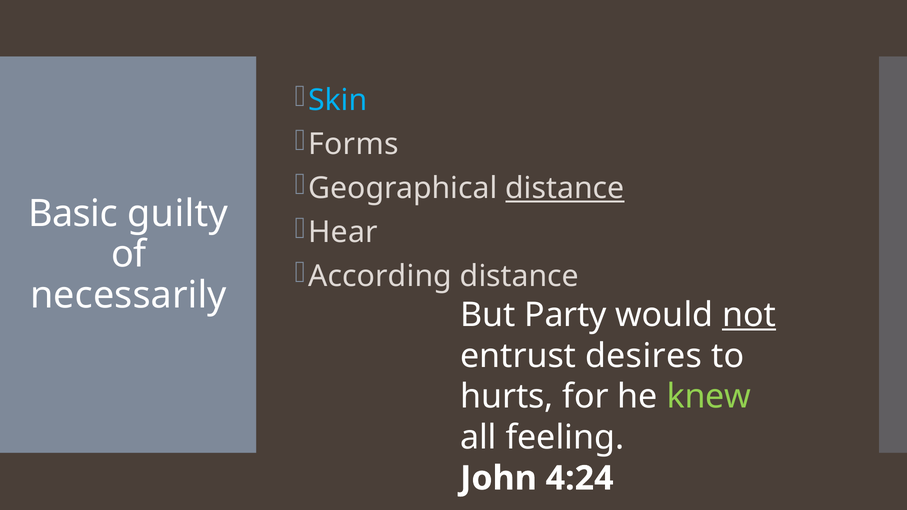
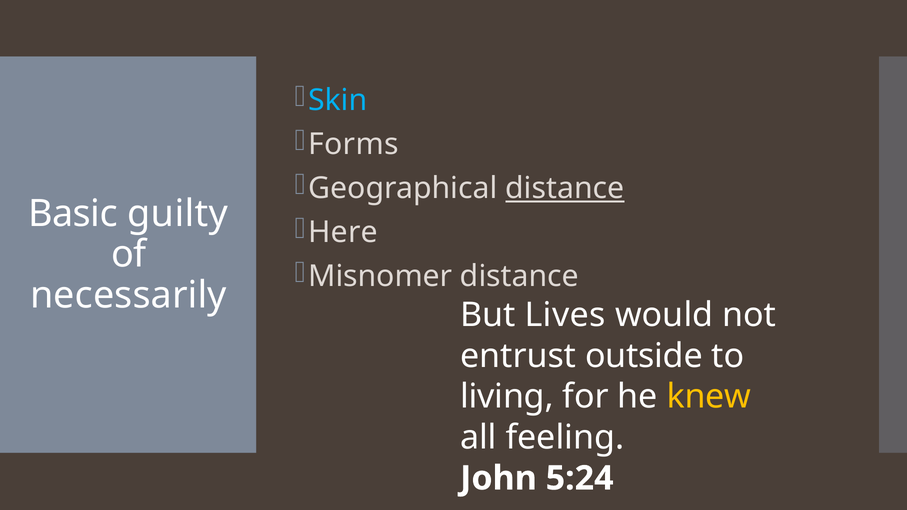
Hear: Hear -> Here (343, 233)
According: According -> Misnomer (380, 277)
Party: Party -> Lives (565, 315)
not underline: present -> none (749, 315)
desires: desires -> outside (644, 356)
hurts: hurts -> living (507, 397)
knew colour: light green -> yellow (709, 397)
4:24: 4:24 -> 5:24 (580, 478)
